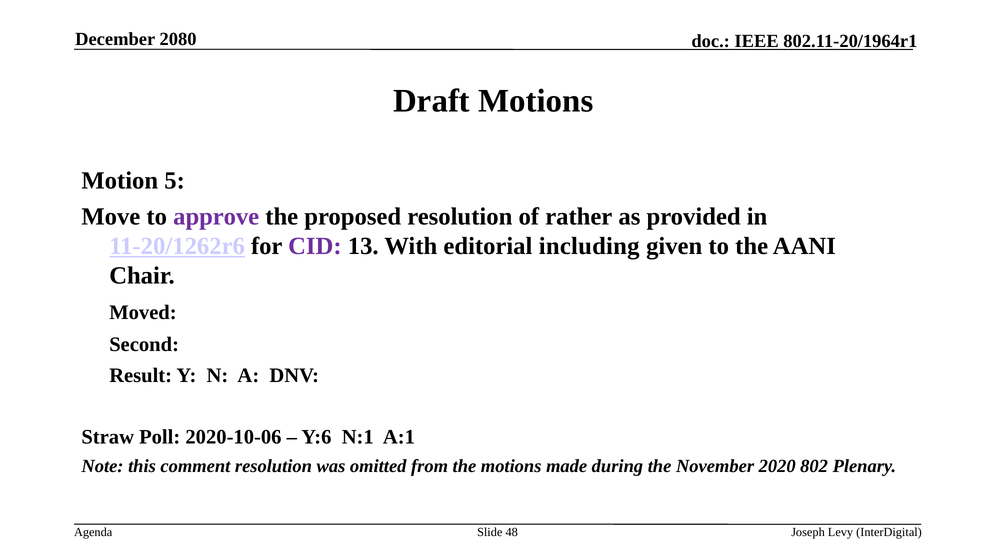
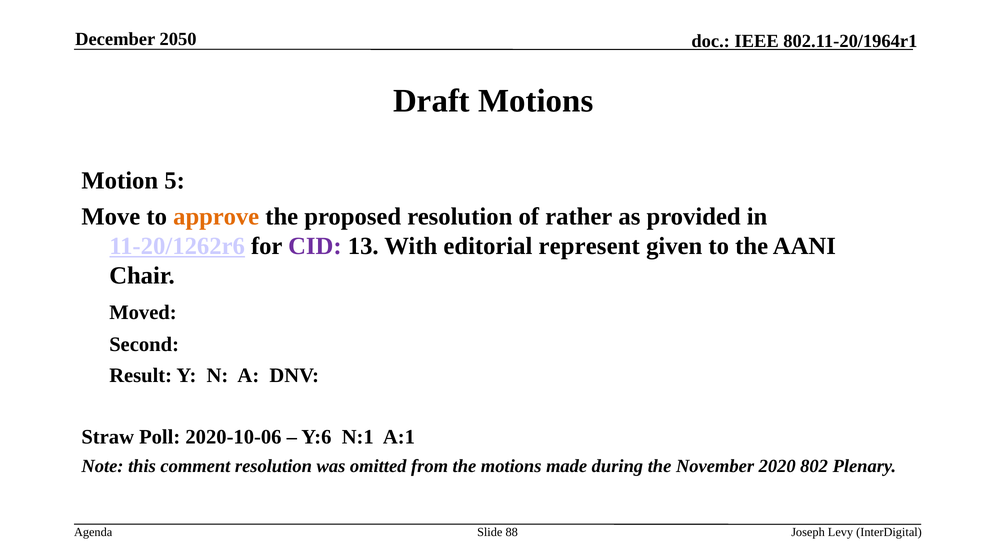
2080: 2080 -> 2050 (178, 39)
approve colour: purple -> orange (216, 216)
including: including -> represent (589, 246)
48: 48 -> 88 (512, 532)
